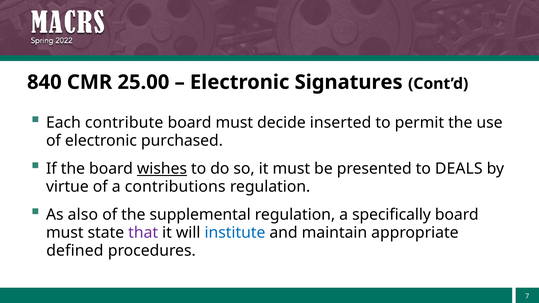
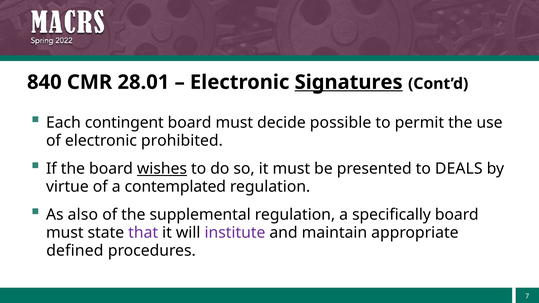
25.00: 25.00 -> 28.01 (143, 82)
Signatures underline: none -> present (349, 82)
contribute: contribute -> contingent (124, 123)
inserted: inserted -> possible (341, 123)
purchased: purchased -> prohibited (182, 141)
contributions: contributions -> contemplated (175, 187)
institute colour: blue -> purple (235, 233)
